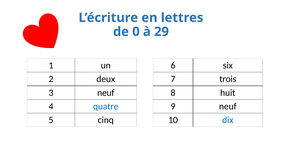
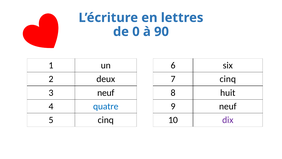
29: 29 -> 90 (162, 32)
7 trois: trois -> cinq (228, 79)
dix colour: blue -> purple (228, 120)
